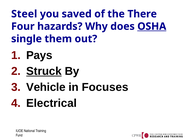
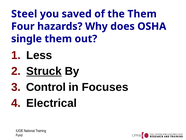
the There: There -> Them (142, 14)
OSHA underline: present -> none (152, 26)
Pays: Pays -> Less (39, 55)
Vehicle: Vehicle -> Control (46, 87)
